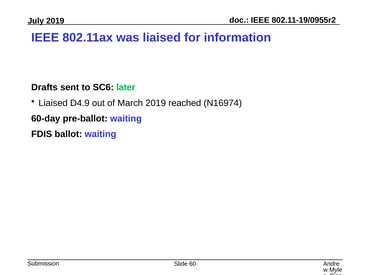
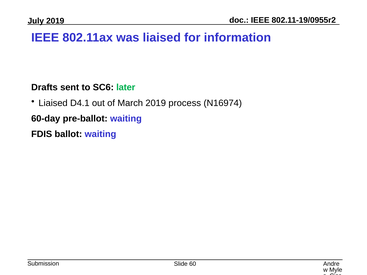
D4.9: D4.9 -> D4.1 (80, 103)
reached: reached -> process (185, 103)
